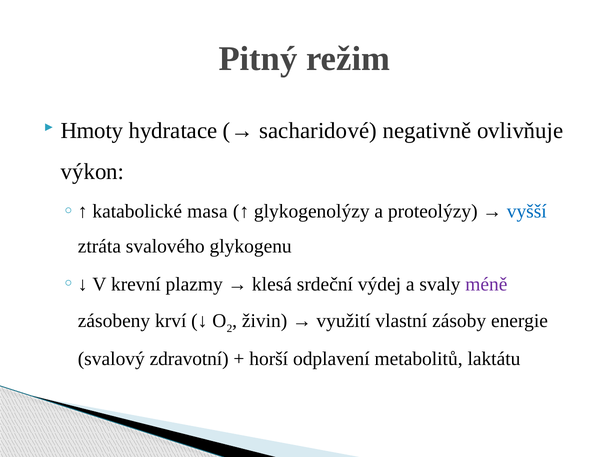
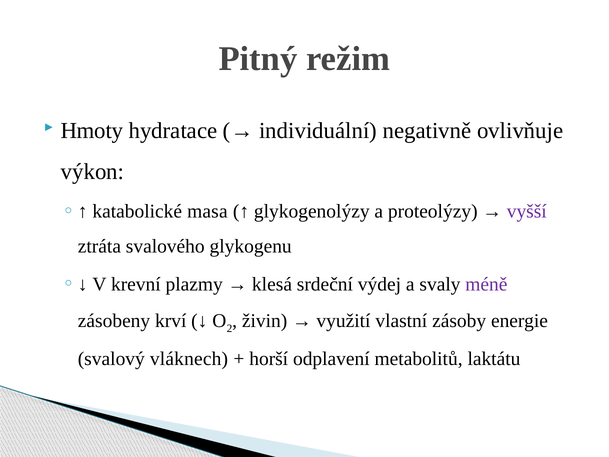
sacharidové: sacharidové -> individuální (318, 131)
vyšší colour: blue -> purple (527, 211)
zdravotní: zdravotní -> vláknech (189, 359)
